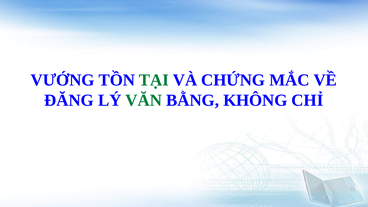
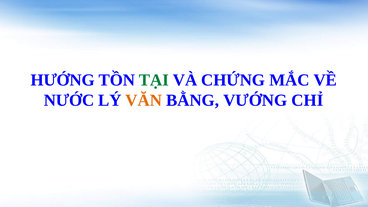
VƯỚNG: VƯỚNG -> HƯỚNG (63, 80)
ĐĂNG: ĐĂNG -> NƯỚC (69, 100)
VĂN colour: green -> orange (144, 100)
KHÔNG: KHÔNG -> VƯỚNG (255, 100)
